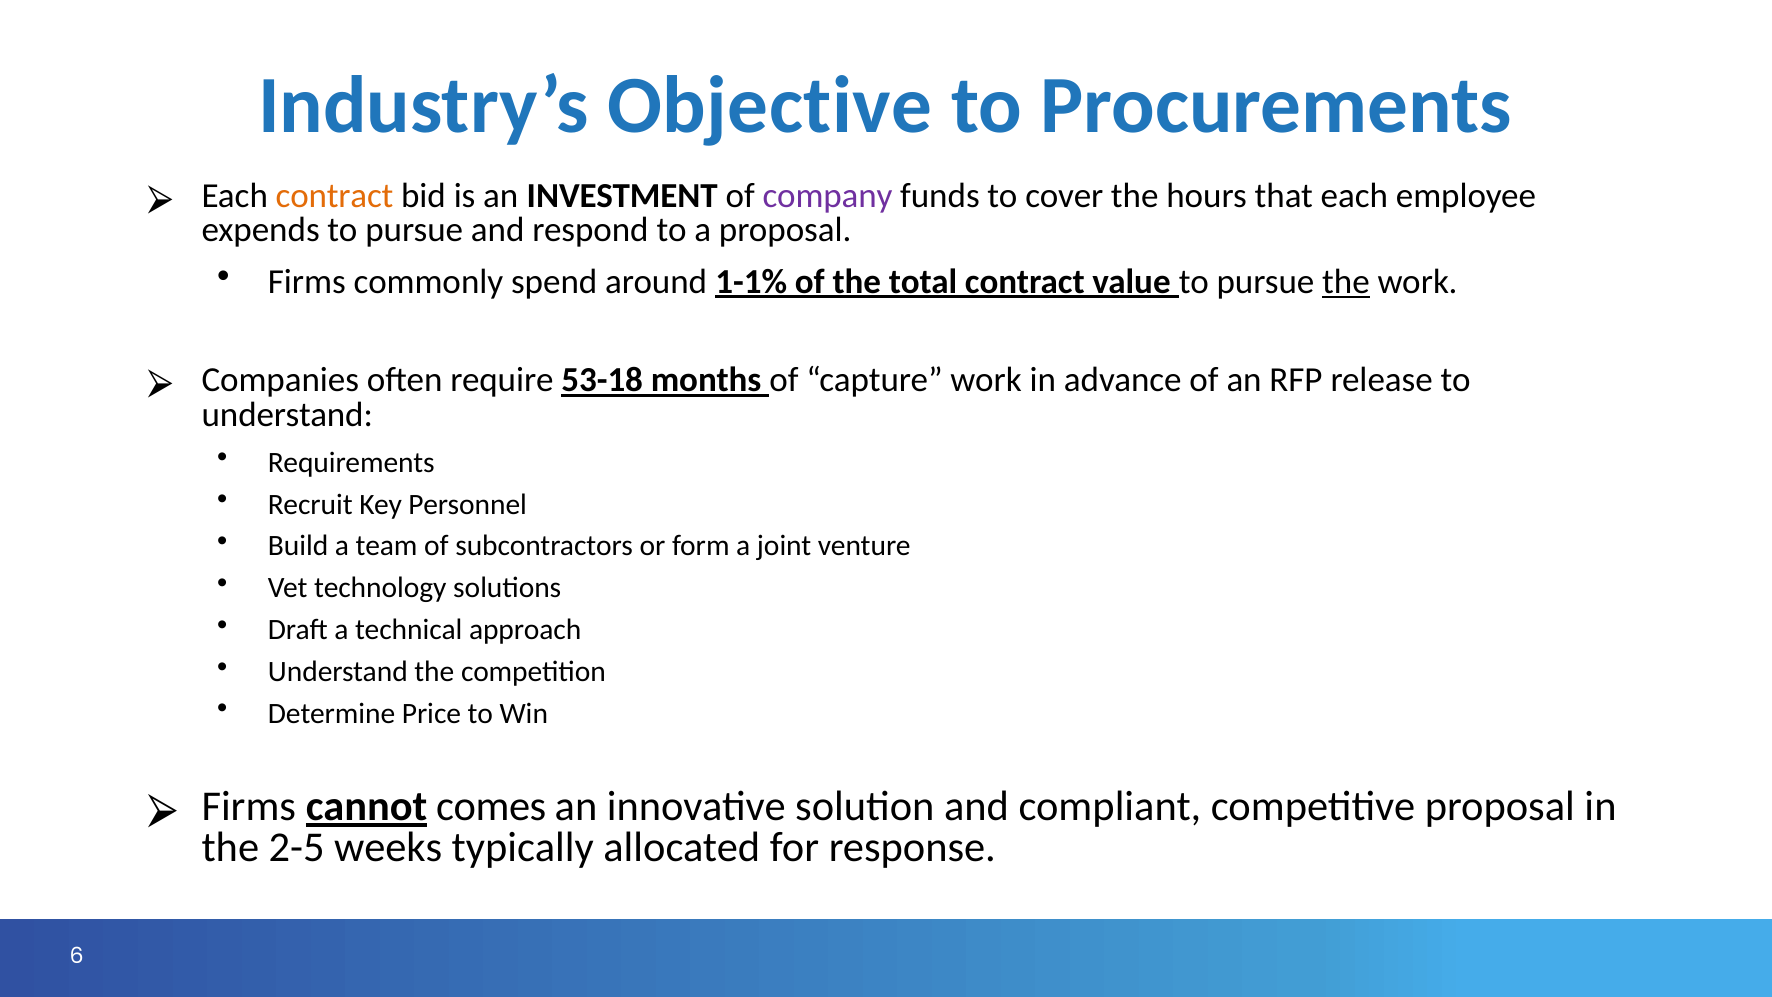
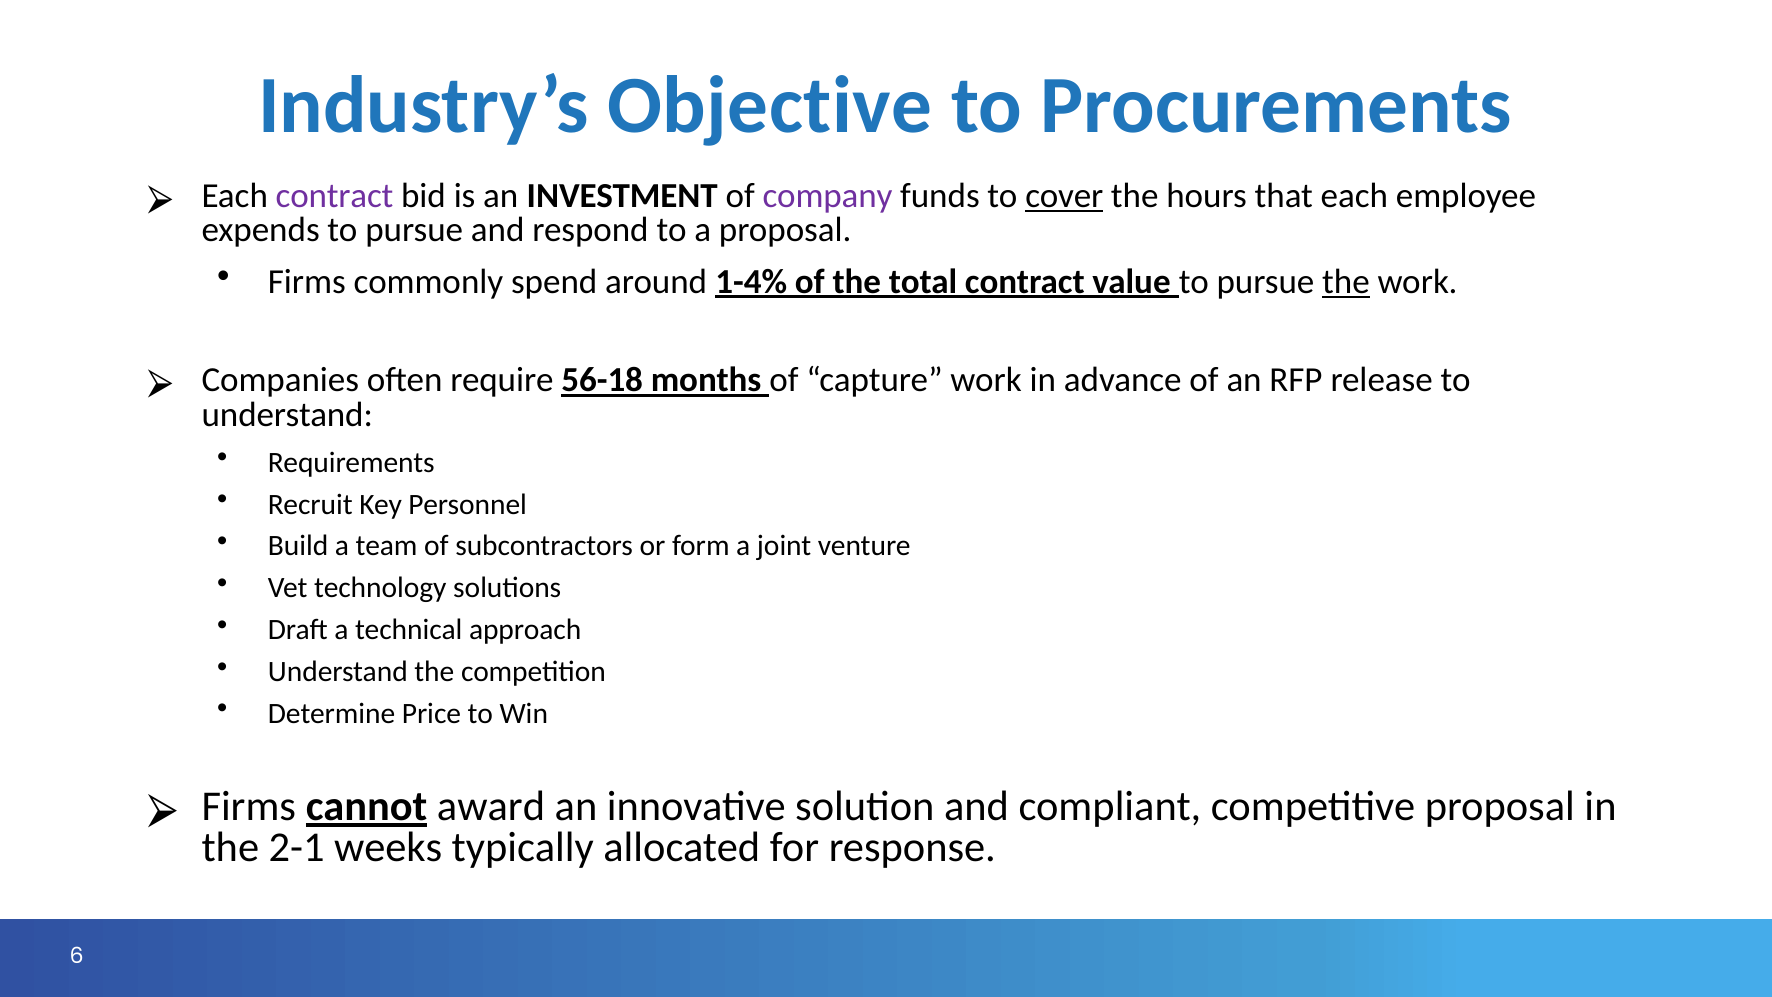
contract colour: orange -> purple (334, 196)
cover underline: none -> present (1064, 196)
1-1%: 1-1% -> 1-4% (751, 282)
53-18: 53-18 -> 56-18 (602, 380)
comes: comes -> award (491, 806)
2-5: 2-5 -> 2-1 (297, 848)
